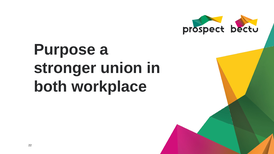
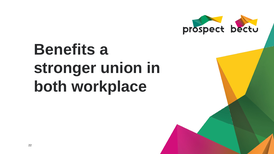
Purpose: Purpose -> Benefits (65, 50)
